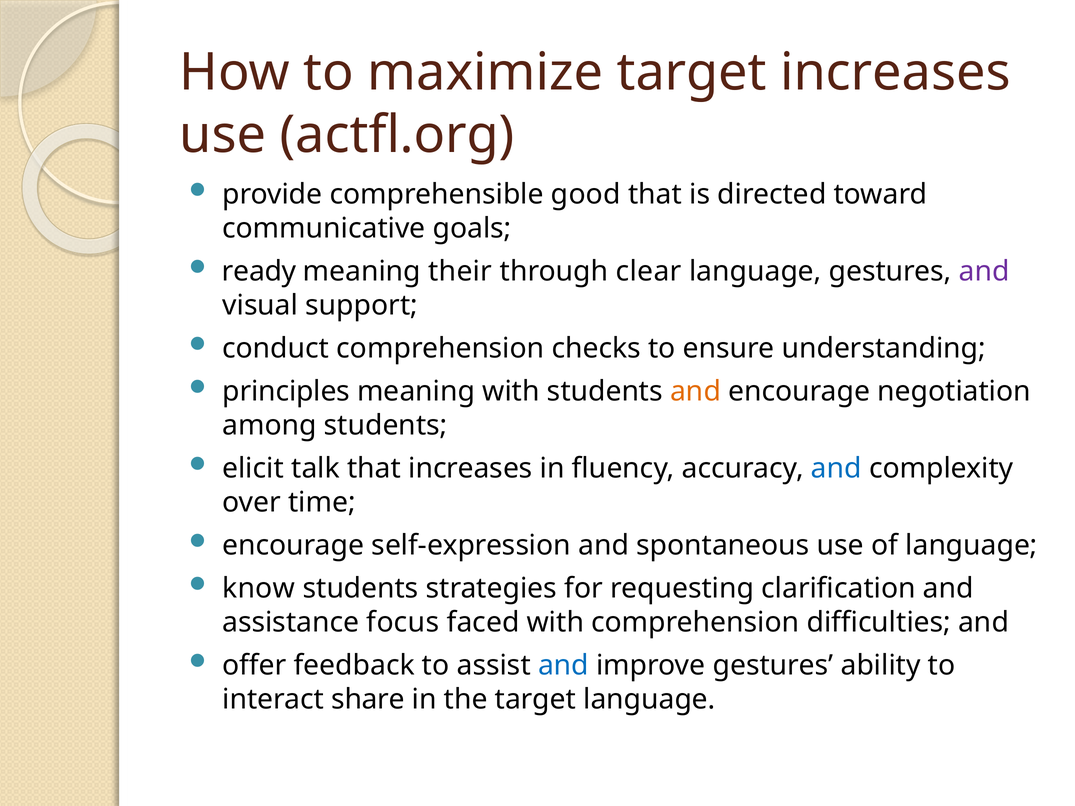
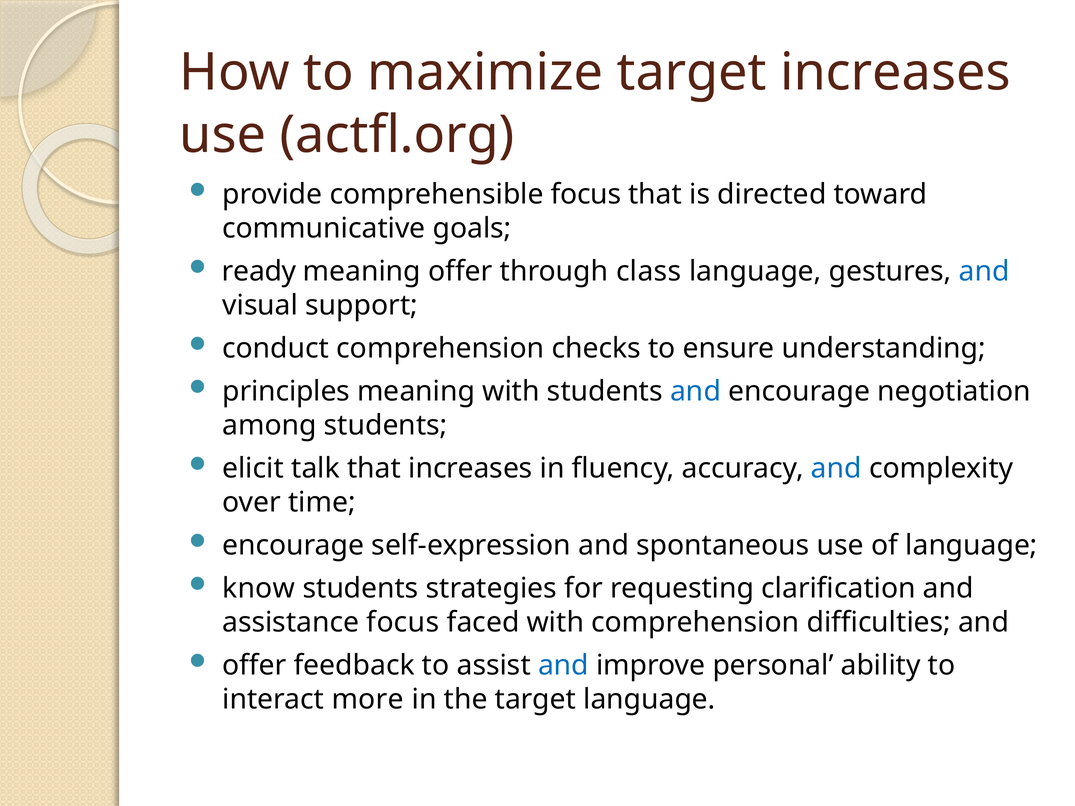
comprehensible good: good -> focus (586, 195)
meaning their: their -> offer (460, 272)
clear: clear -> class (649, 272)
and colour: purple -> blue (984, 272)
and colour: orange -> blue (696, 392)
improve gestures: gestures -> personal (773, 666)
share: share -> more (368, 700)
